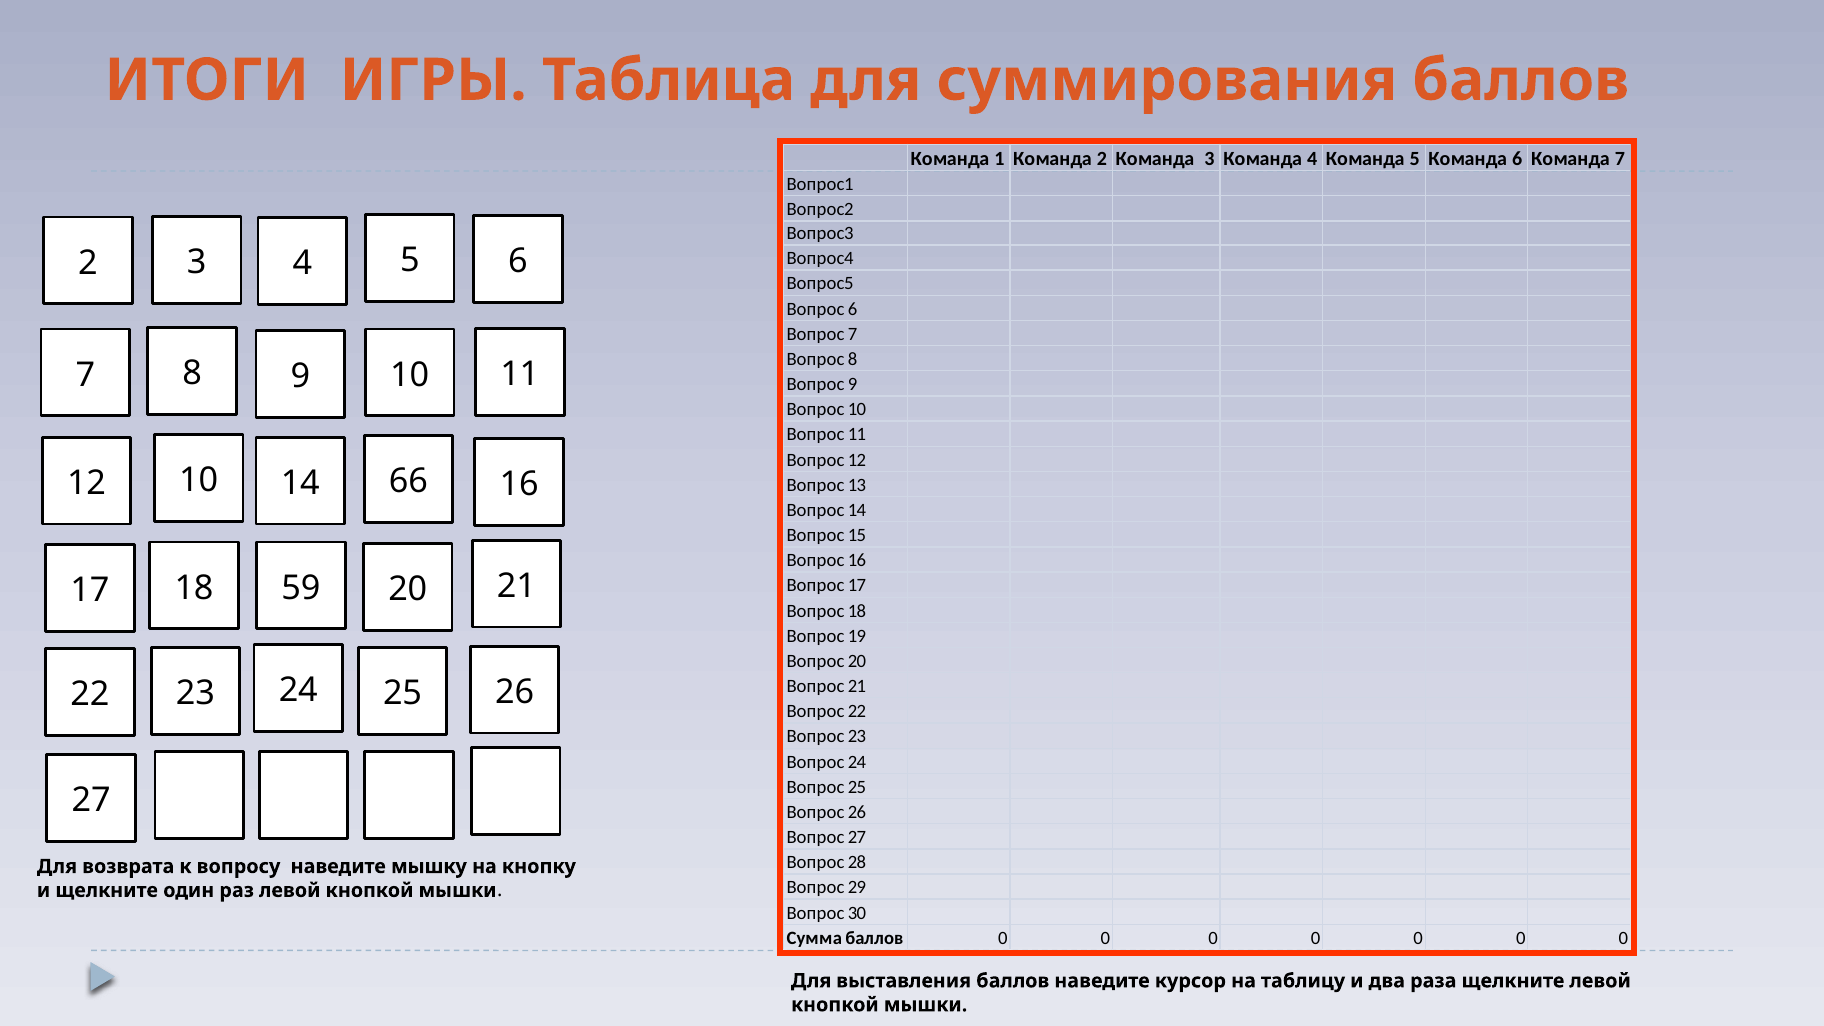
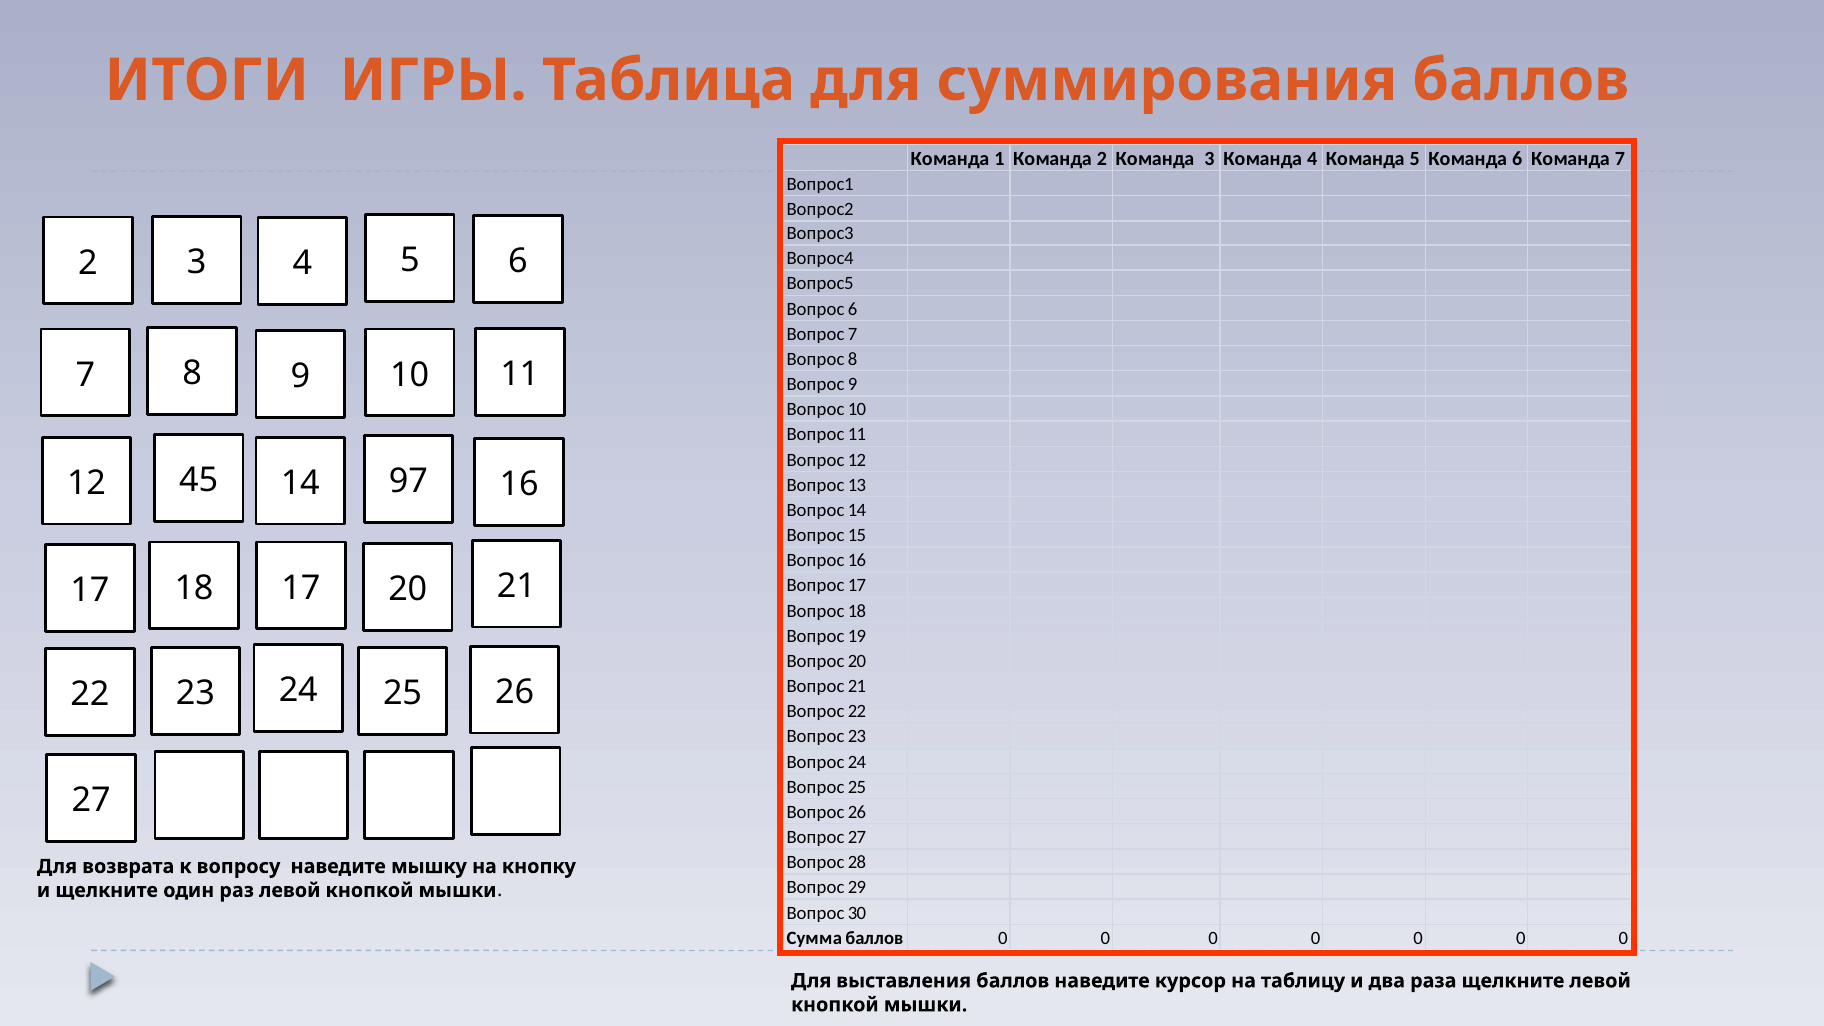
12 10: 10 -> 45 (199, 480)
66: 66 -> 97 (408, 482)
18 59: 59 -> 17 (301, 588)
